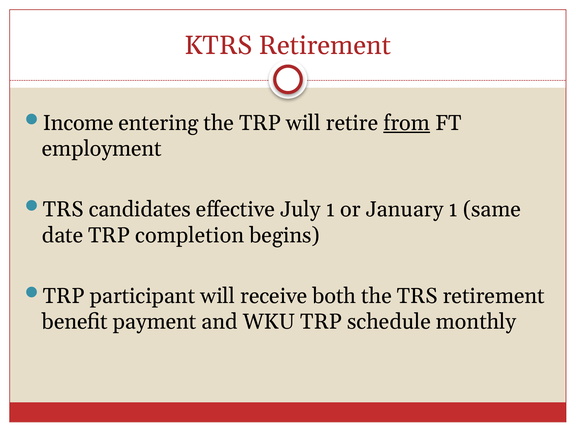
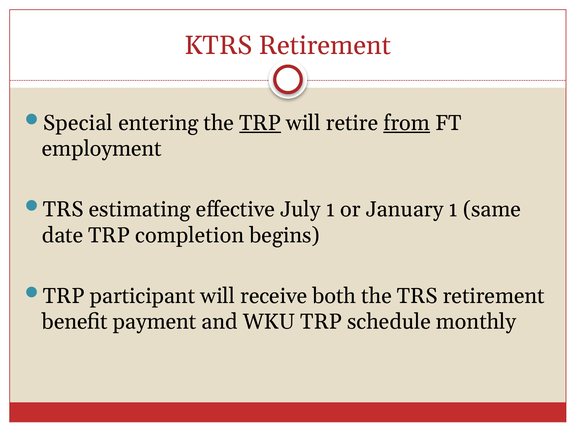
Income: Income -> Special (78, 123)
TRP underline: none -> present (260, 123)
candidates: candidates -> estimating (140, 209)
